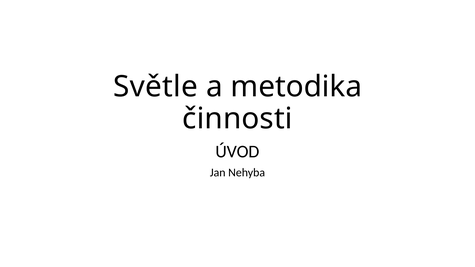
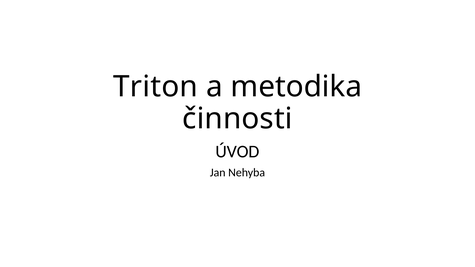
Světle: Světle -> Triton (155, 87)
